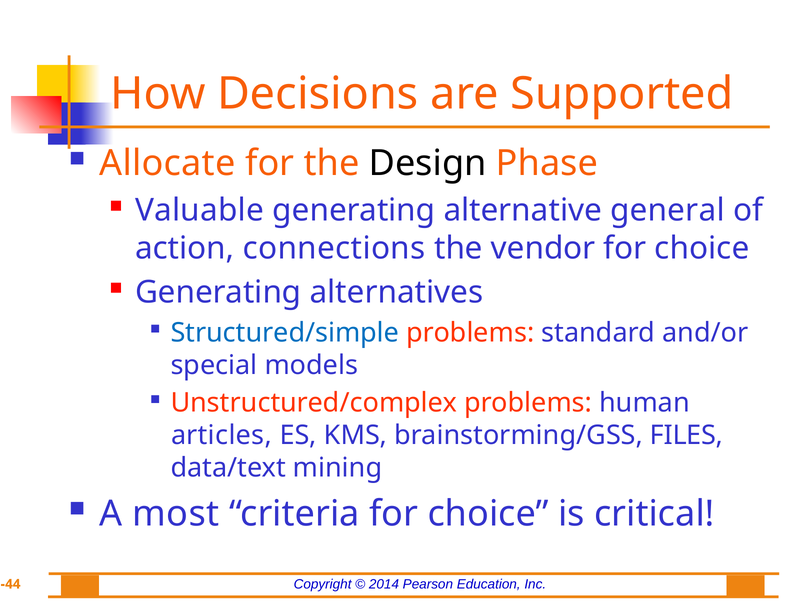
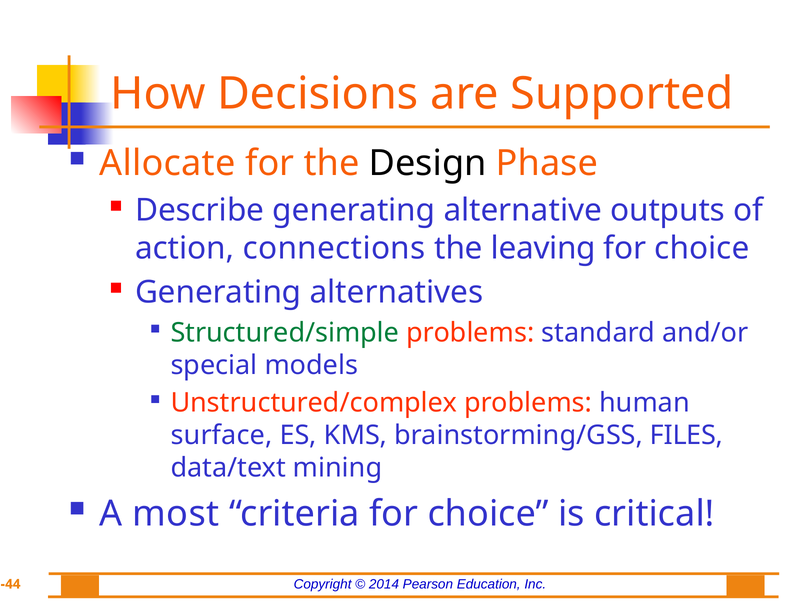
Valuable: Valuable -> Describe (200, 210)
general: general -> outputs (668, 210)
vendor: vendor -> leaving (543, 248)
Structured/simple colour: blue -> green (285, 333)
articles: articles -> surface (221, 435)
